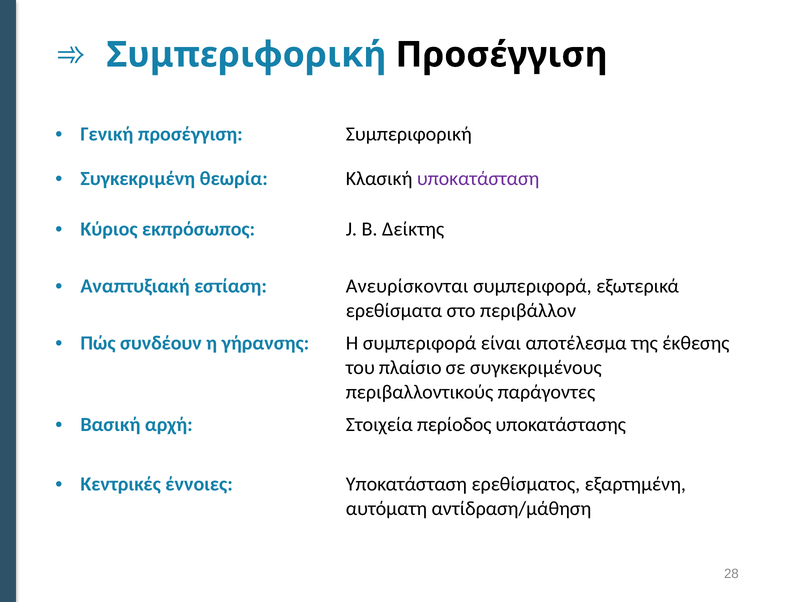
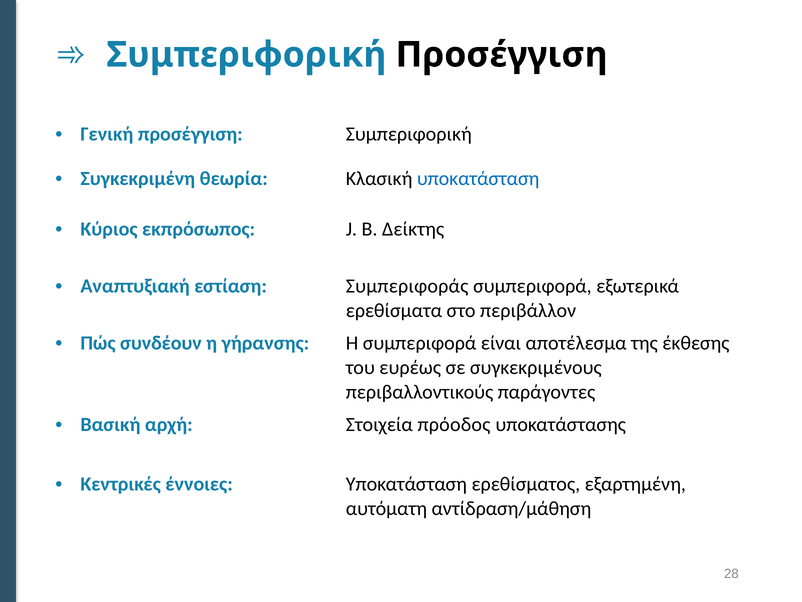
υποκατάσταση colour: purple -> blue (478, 178)
Ανευρίσκονται: Ανευρίσκονται -> Συμπεριφοράς (407, 286)
πλαίσιο: πλαίσιο -> ευρέως (410, 367)
περίοδος: περίοδος -> πρόοδος (454, 424)
